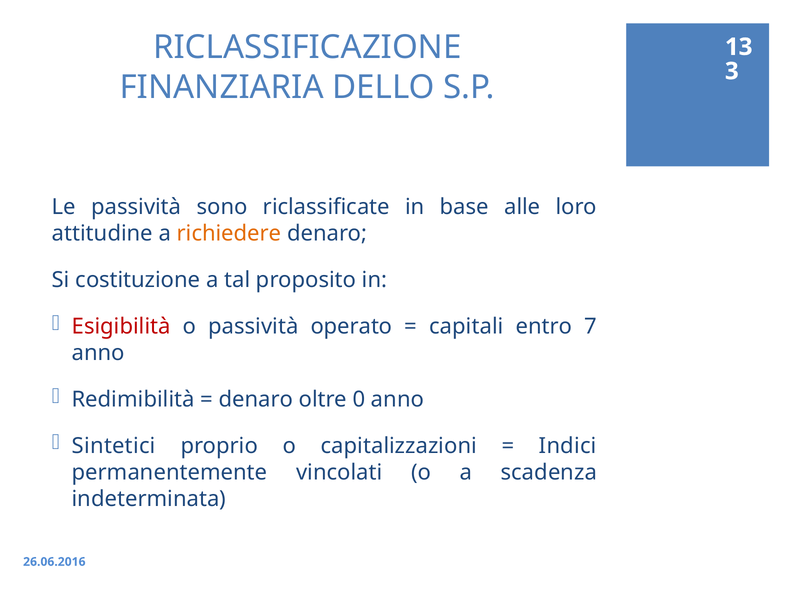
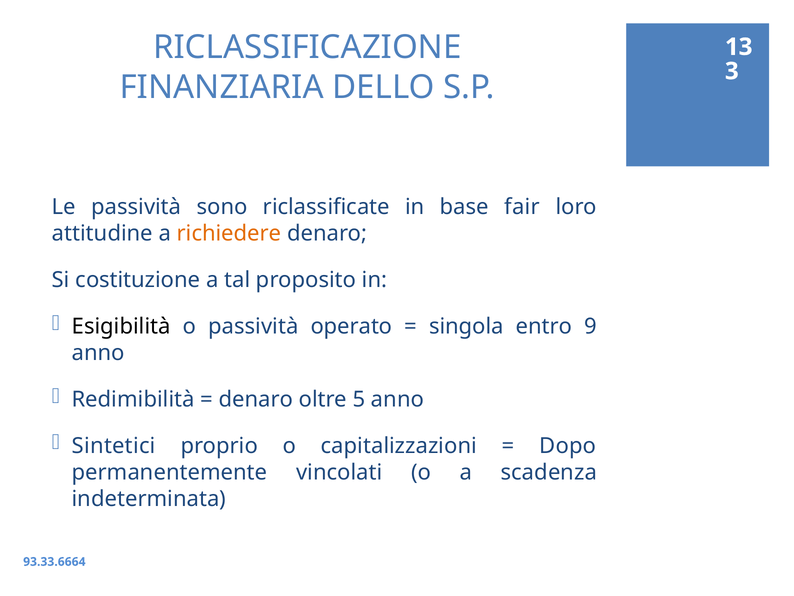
alle: alle -> fair (522, 207)
Esigibilità colour: red -> black (121, 326)
capitali: capitali -> singola (466, 326)
7: 7 -> 9 (590, 326)
0: 0 -> 5 (359, 399)
Indici: Indici -> Dopo (568, 445)
26.06.2016: 26.06.2016 -> 93.33.6664 (54, 561)
